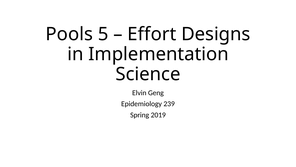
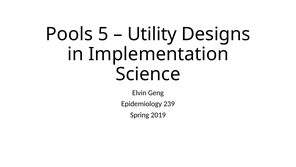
Effort: Effort -> Utility (152, 34)
